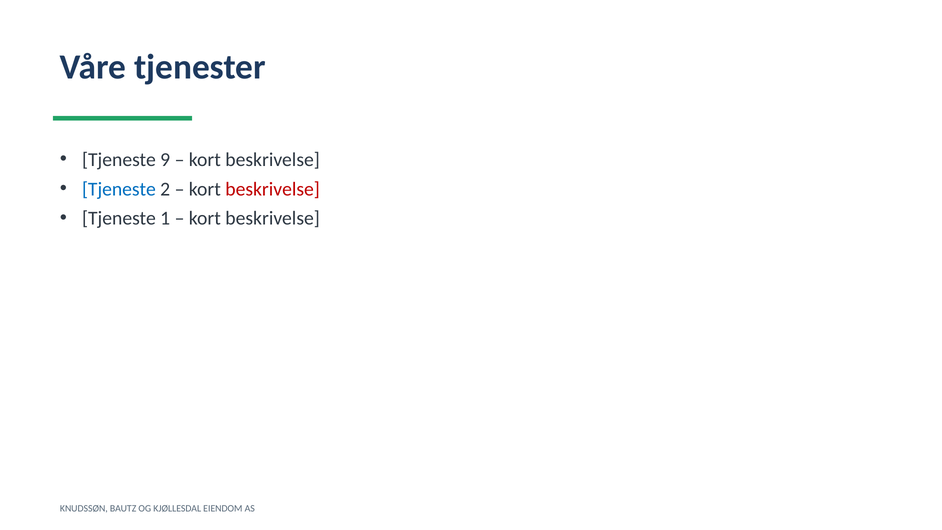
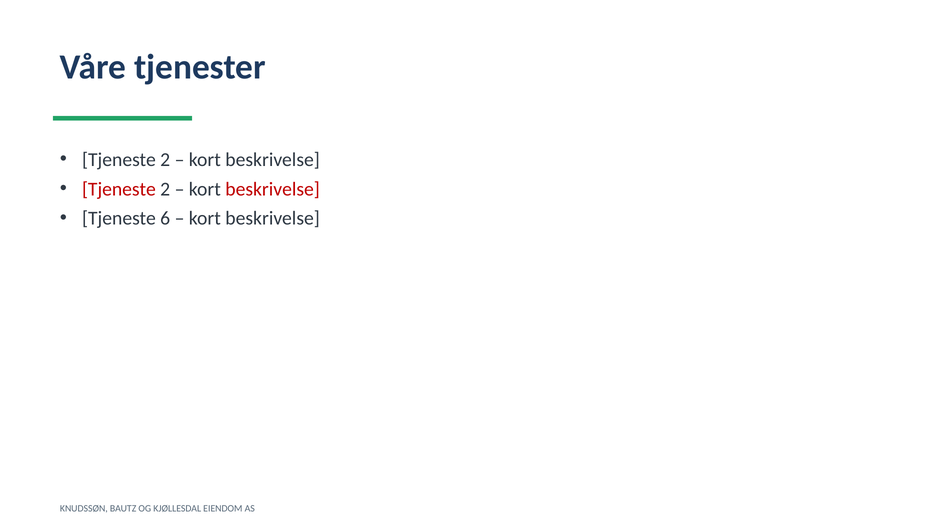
9: 9 -> 2 (165, 160)
Tjeneste colour: blue -> red (119, 189)
1: 1 -> 6 (165, 218)
